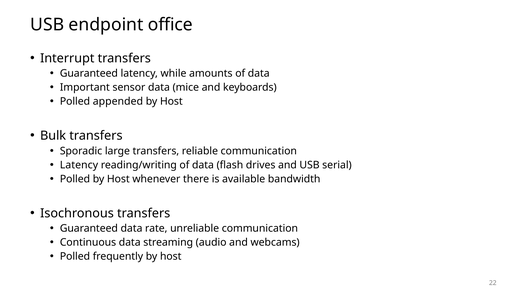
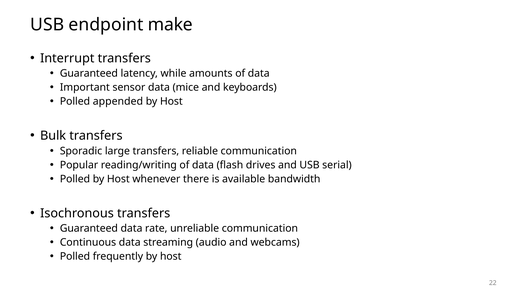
office: office -> make (170, 25)
Latency: Latency -> Popular (79, 165)
